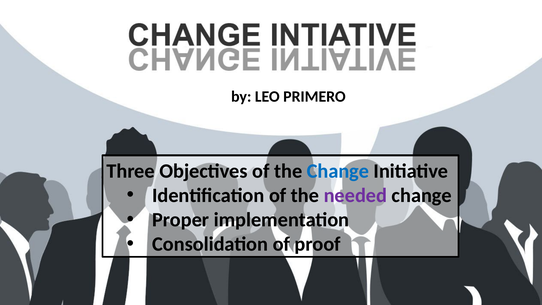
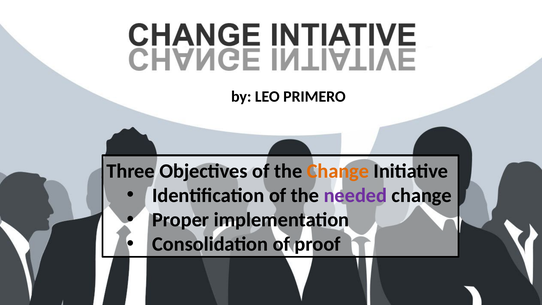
Change colour: blue -> orange (338, 171)
